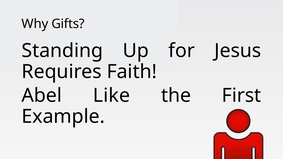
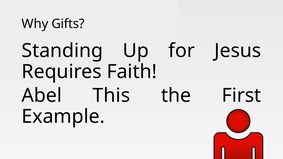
Like: Like -> This (111, 96)
